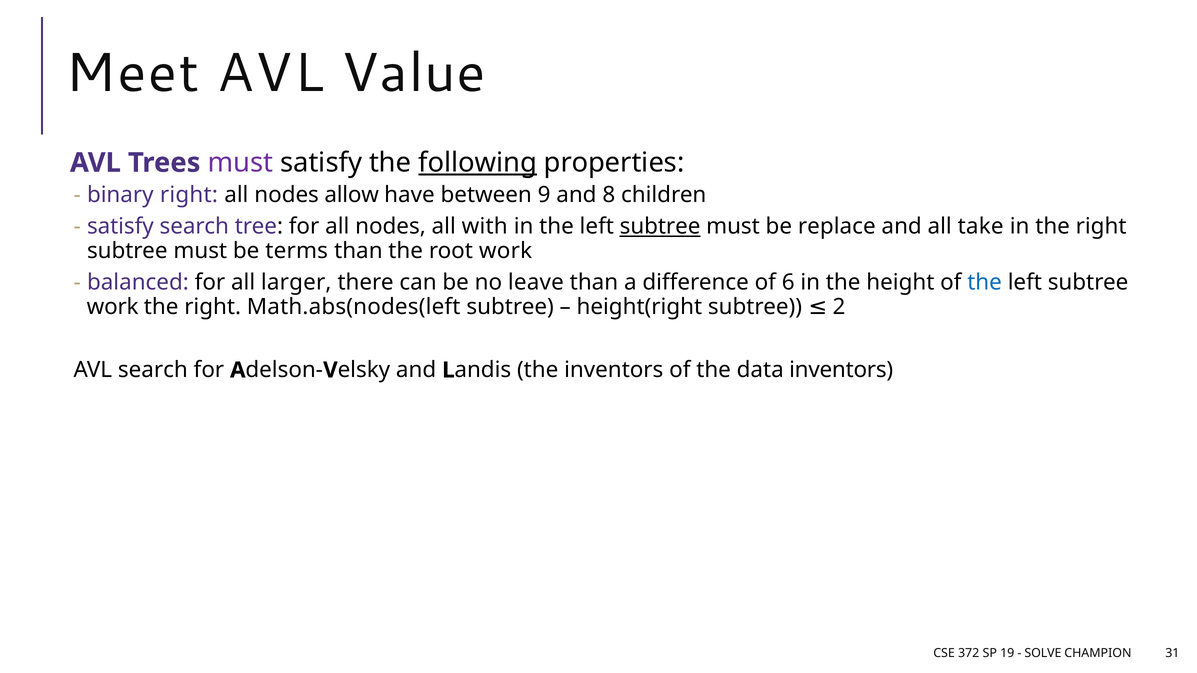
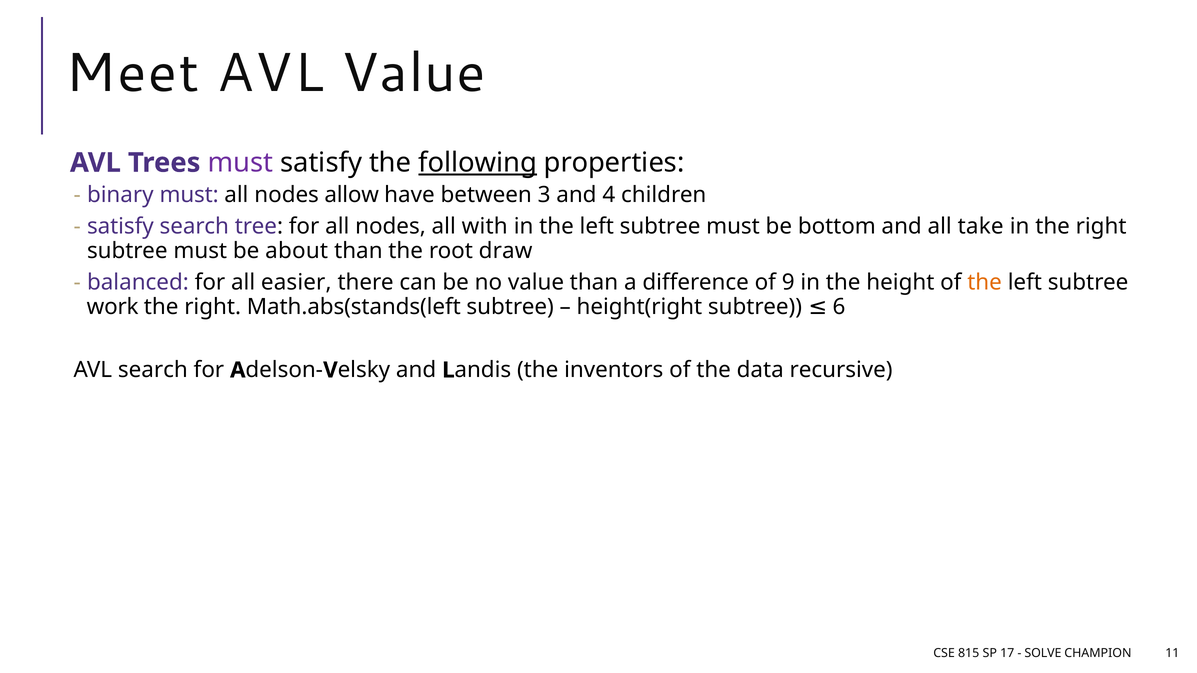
binary right: right -> must (189, 195)
9: 9 -> 3 (544, 195)
8: 8 -> 4 (609, 195)
subtree underline: present -> none (660, 227)
replace: replace -> bottom (837, 227)
terms: terms -> about (297, 251)
root work: work -> draw (506, 251)
larger: larger -> easier (296, 283)
no leave: leave -> value (536, 283)
6: 6 -> 9 (788, 283)
the colour: blue -> orange (985, 283)
Math.abs(nodes(left: Math.abs(nodes(left -> Math.abs(stands(left (354, 307)
2: 2 -> 6 (839, 307)
data inventors: inventors -> recursive (841, 370)
372: 372 -> 815 (969, 654)
19: 19 -> 17 (1007, 654)
31: 31 -> 11 (1172, 654)
